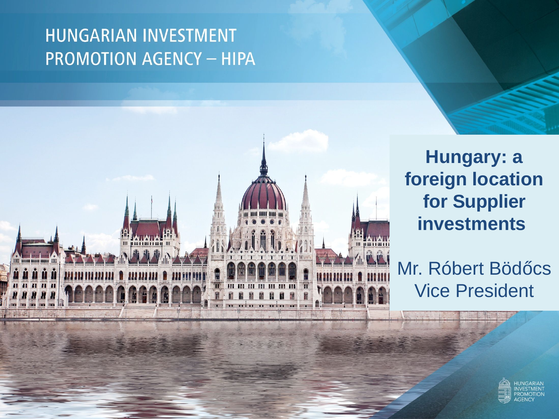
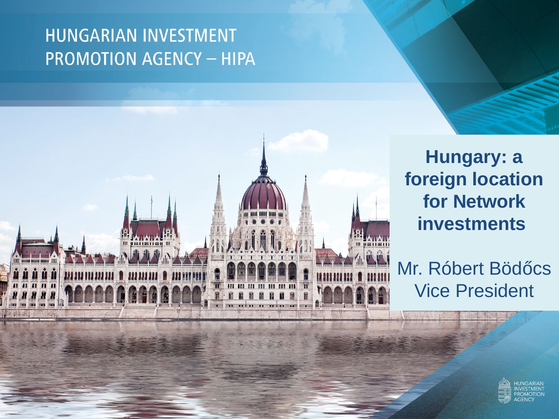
Supplier: Supplier -> Network (489, 202)
